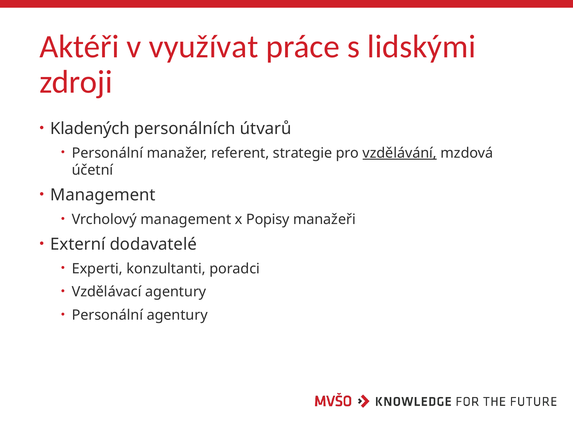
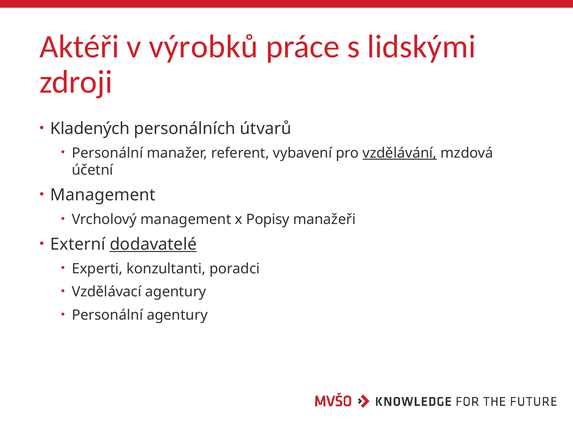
využívat: využívat -> výrobků (203, 46)
strategie: strategie -> vybavení (303, 153)
dodavatelé underline: none -> present (153, 244)
